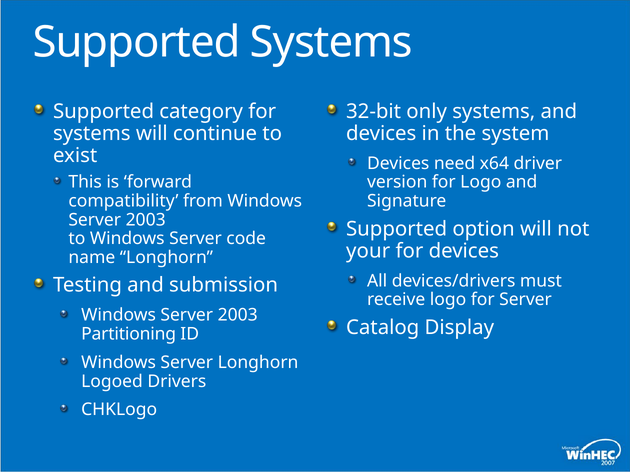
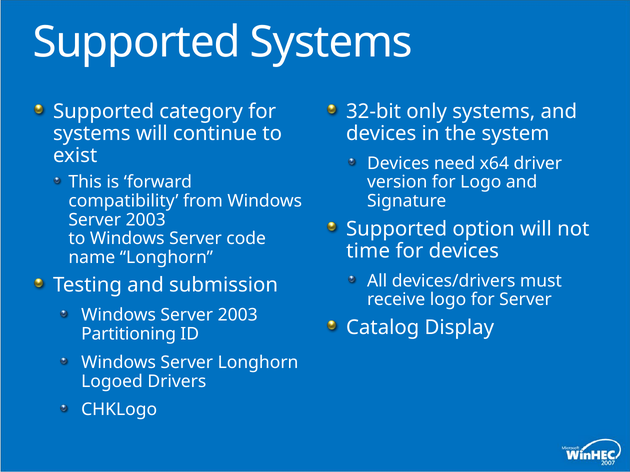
your: your -> time (368, 251)
